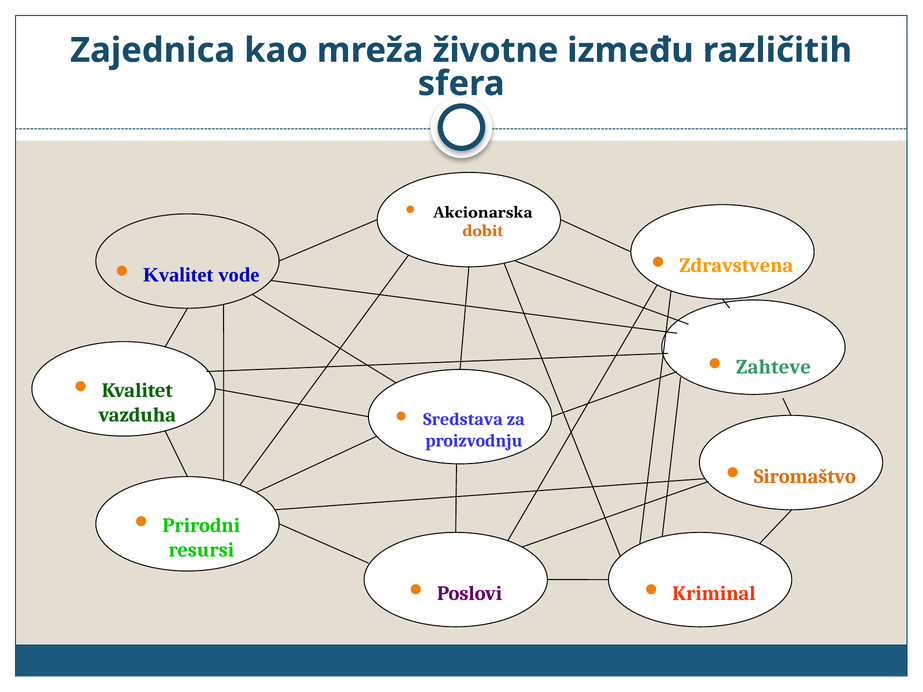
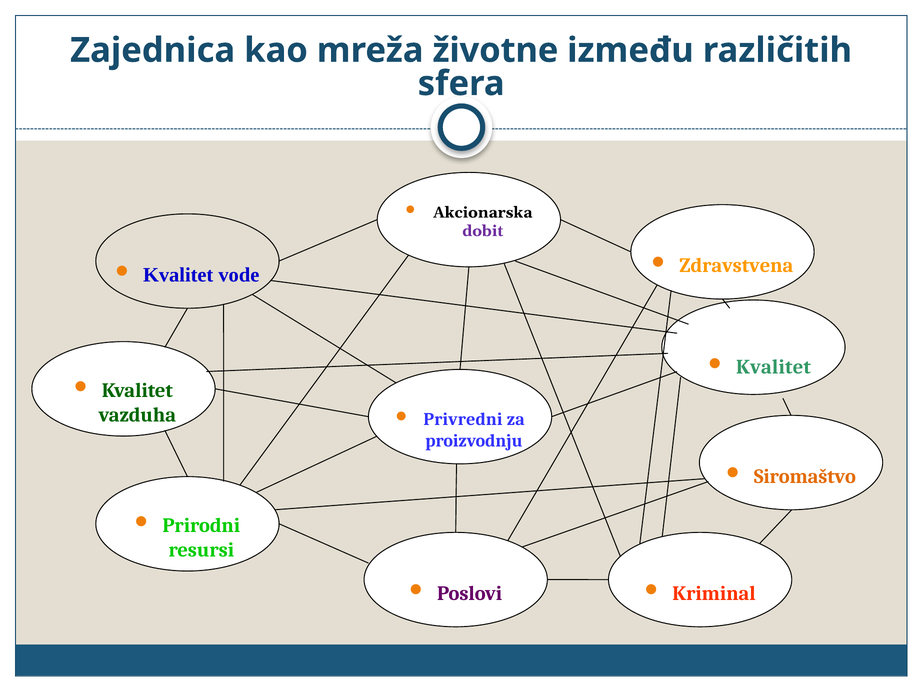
dobit colour: orange -> purple (483, 231)
Zahteve: Zahteve -> Kvalitet (774, 367)
Sredstava: Sredstava -> Privredni (463, 419)
